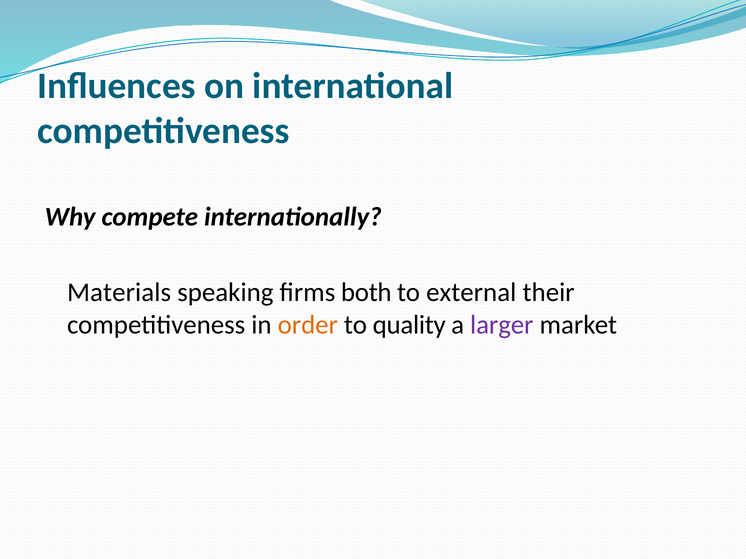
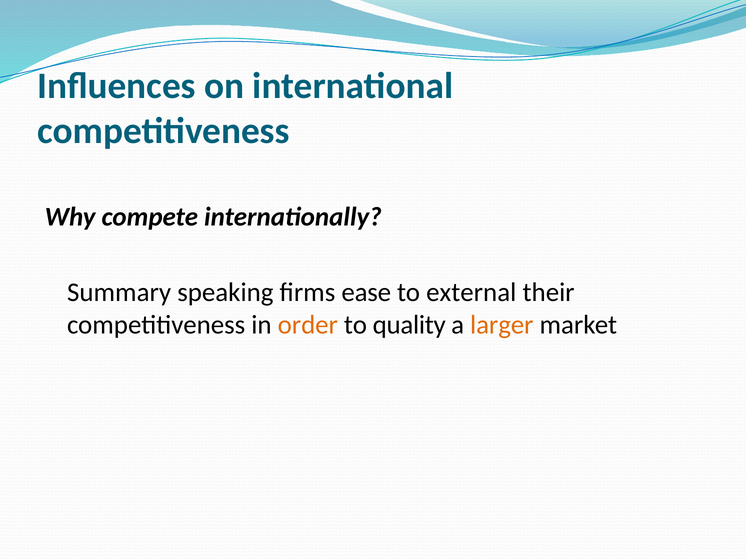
Materials: Materials -> Summary (119, 293)
both: both -> ease (366, 293)
larger colour: purple -> orange (502, 325)
